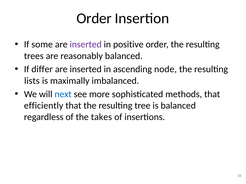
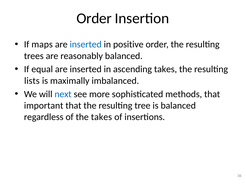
some: some -> maps (42, 45)
inserted colour: purple -> blue (86, 45)
differ: differ -> equal (42, 69)
ascending node: node -> takes (166, 69)
efficiently: efficiently -> important (44, 106)
